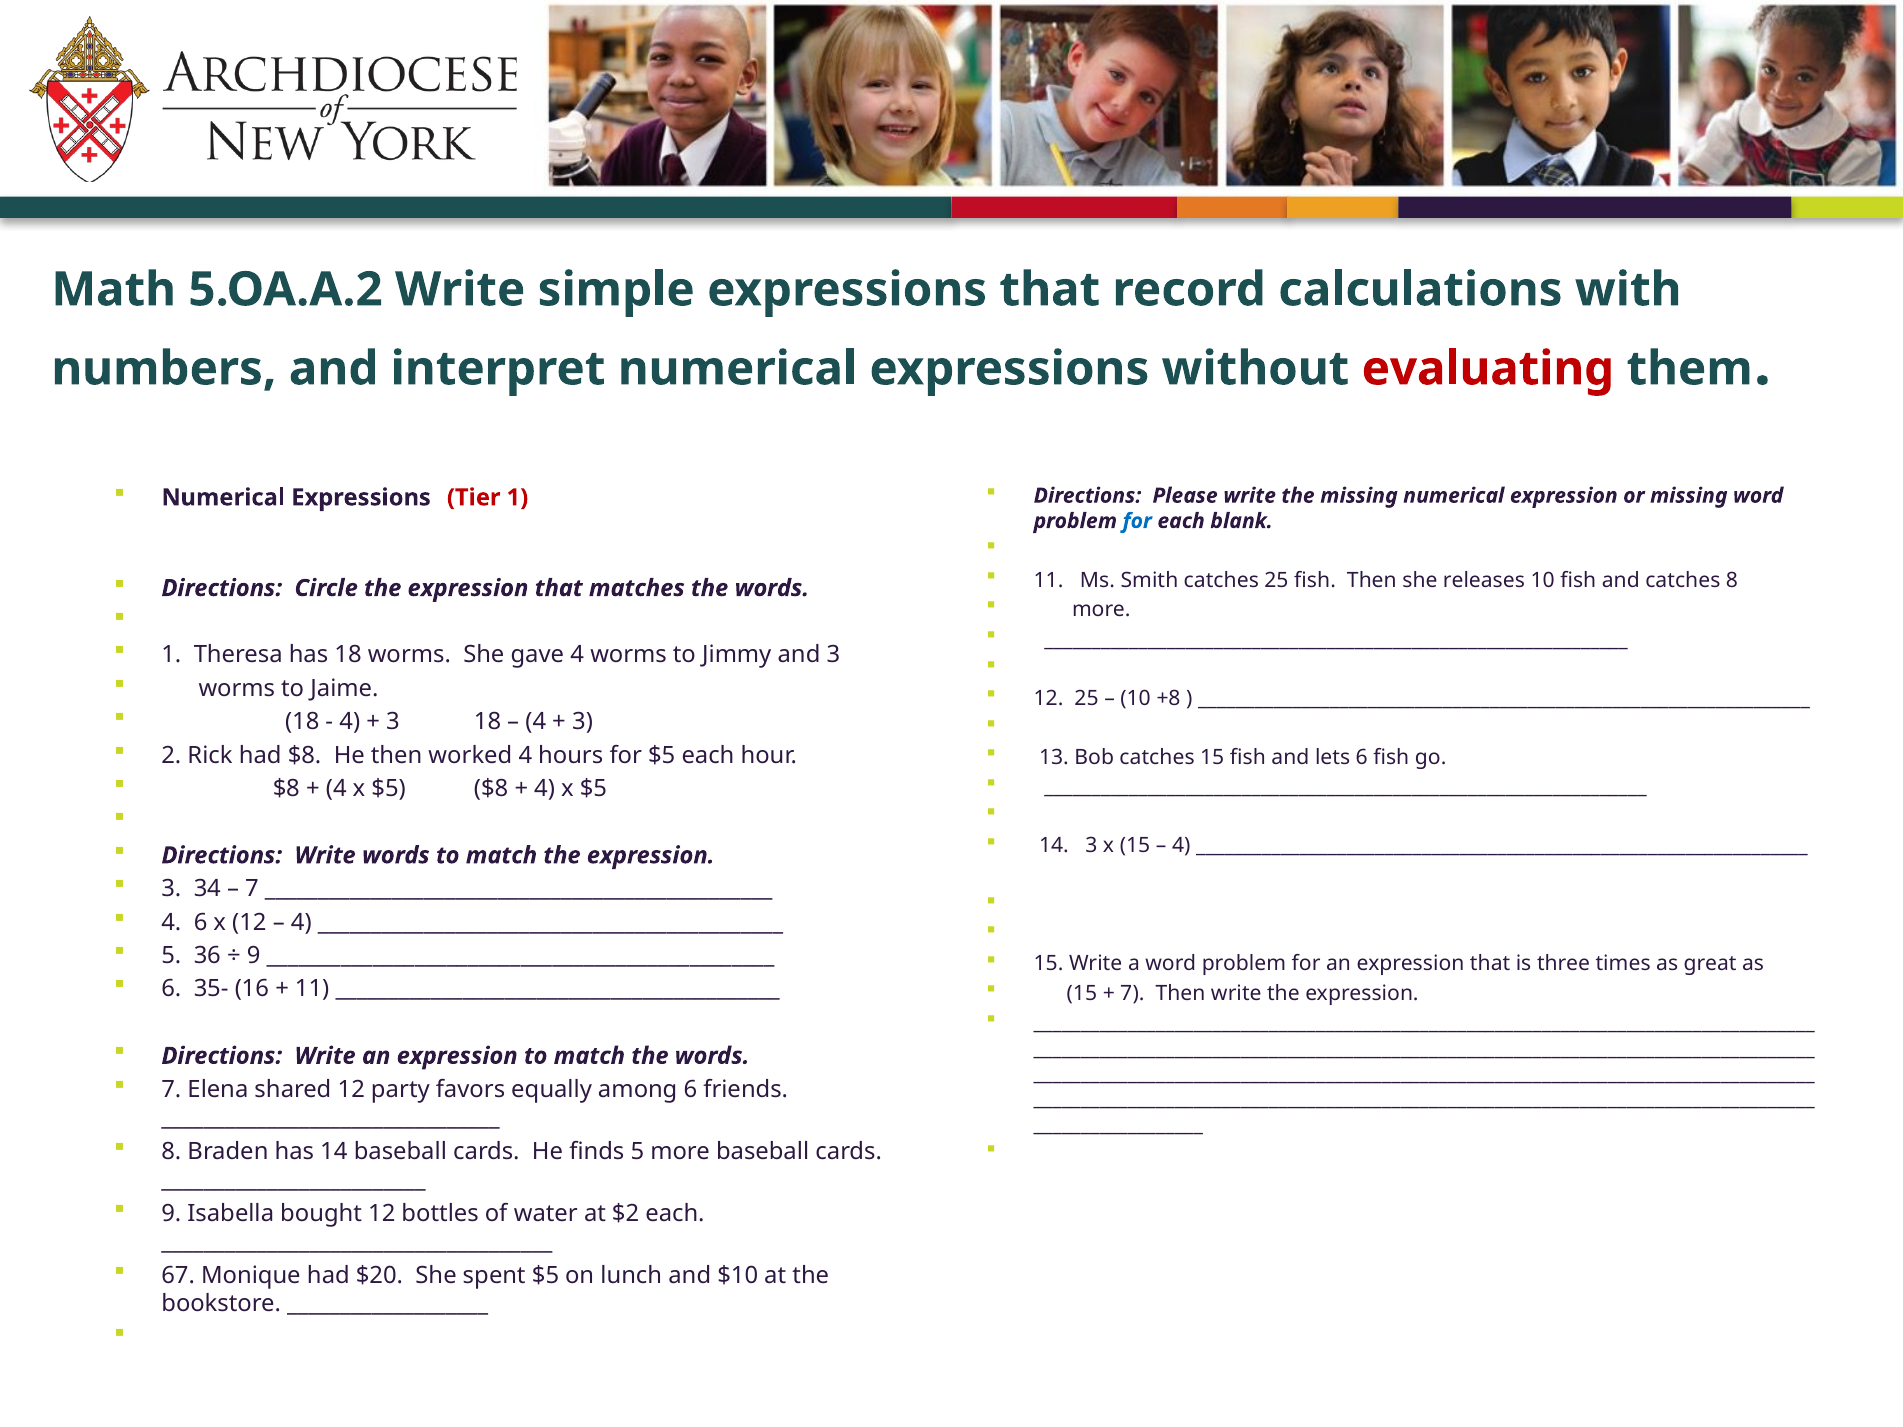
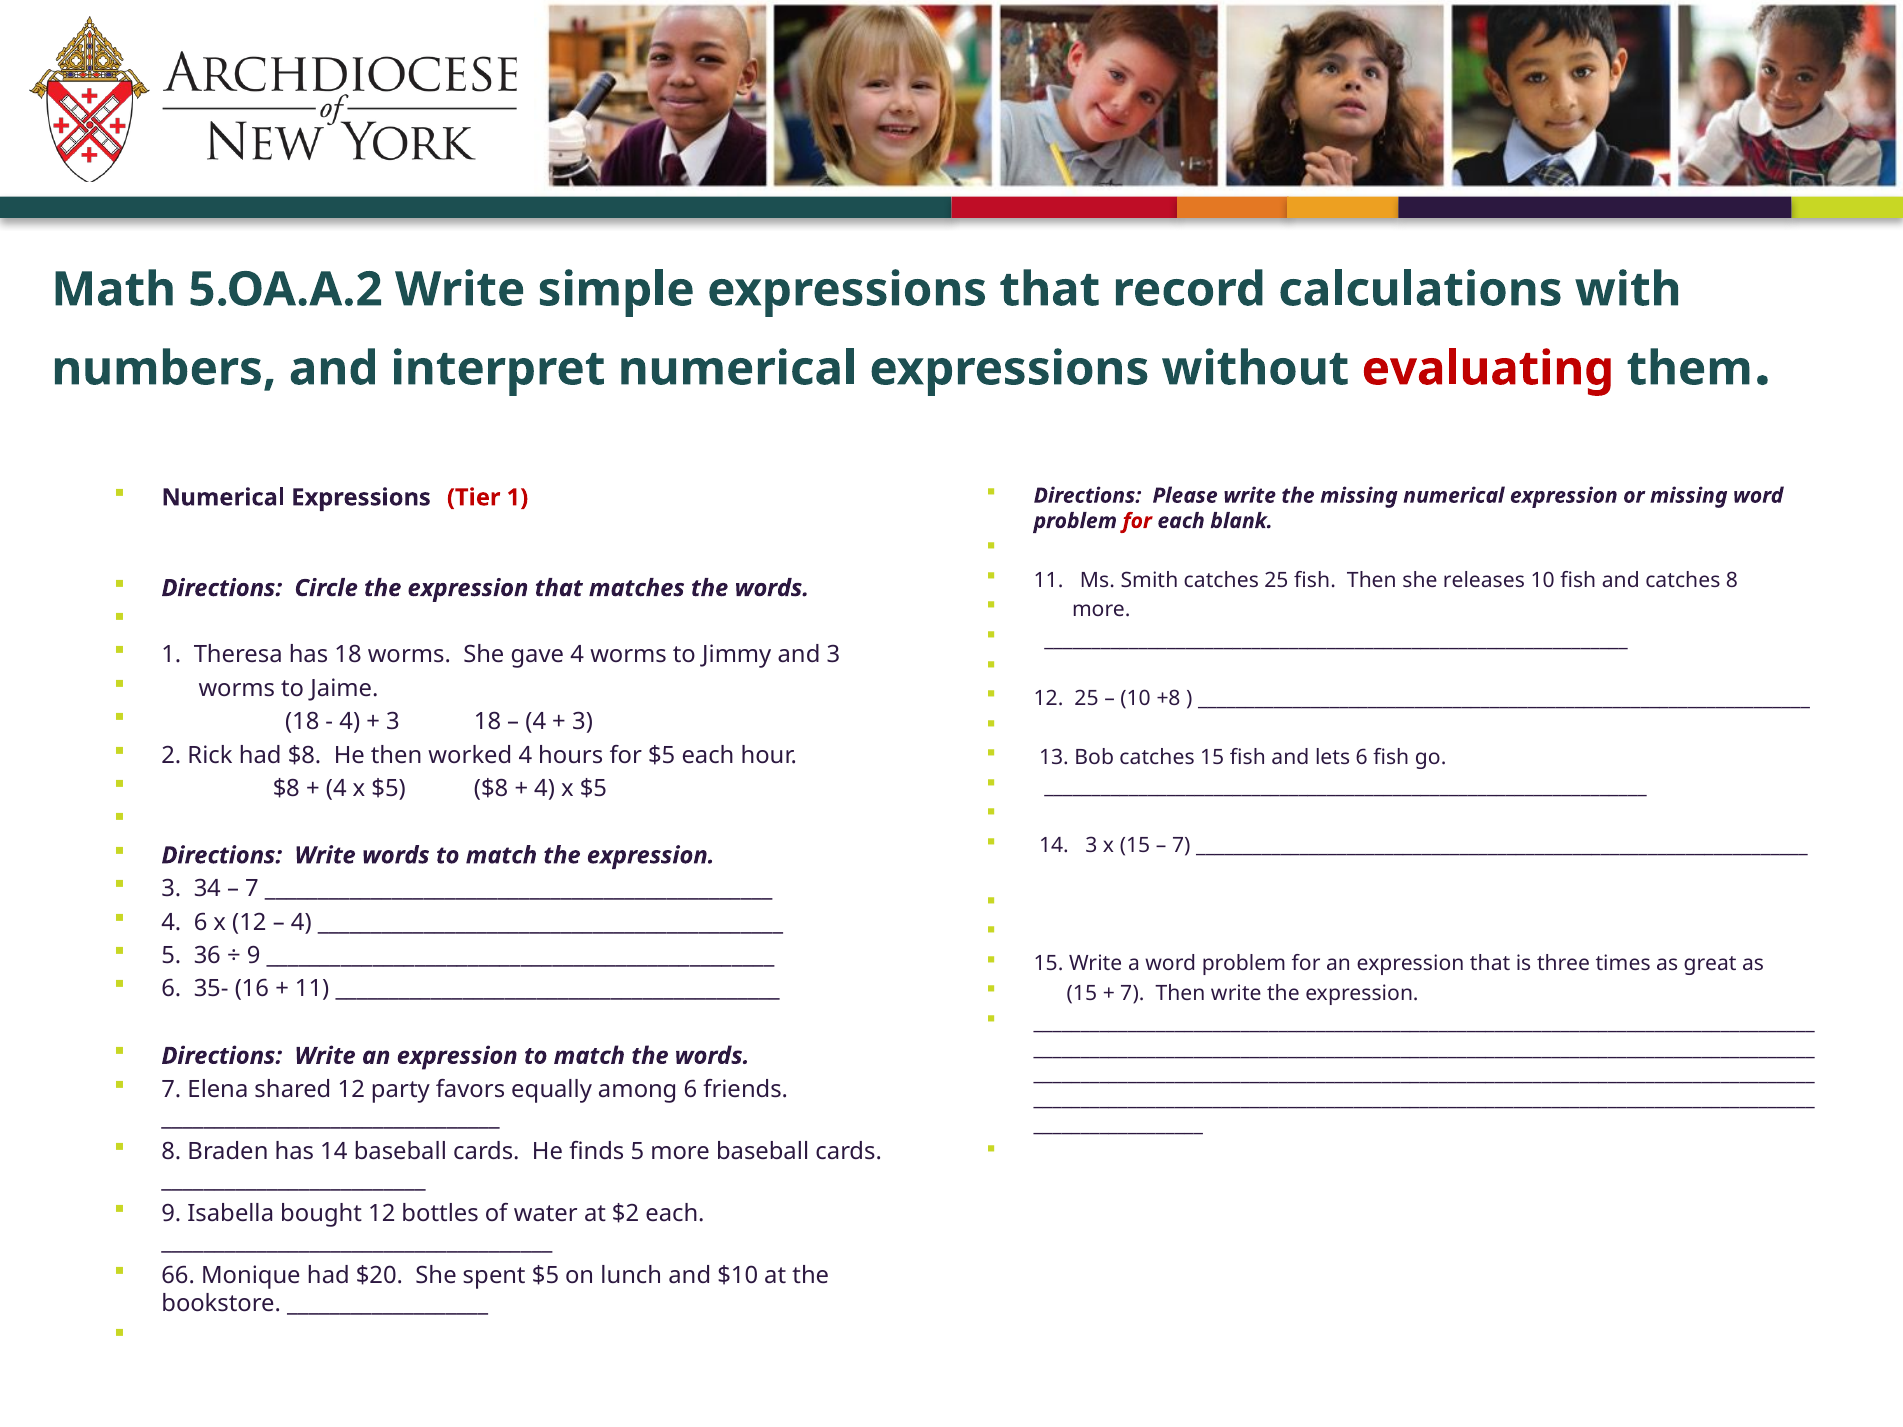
for colour: blue -> red (1137, 521)
4: 4 -> 7 (1181, 846)
67: 67 -> 66 (178, 1276)
